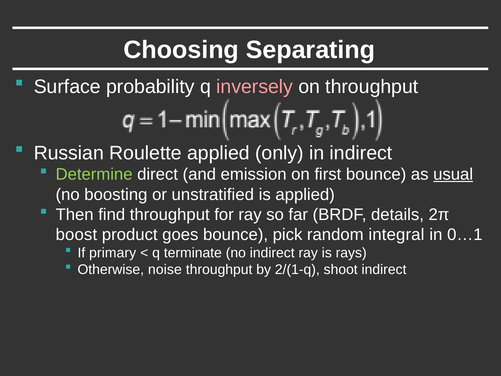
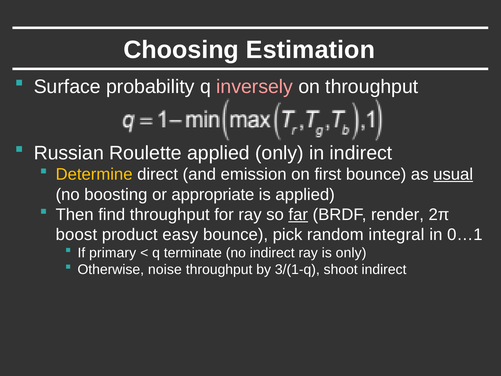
Separating: Separating -> Estimation (310, 50)
Determine colour: light green -> yellow (94, 174)
unstratified: unstratified -> appropriate (213, 194)
far underline: none -> present (298, 214)
details: details -> render (397, 214)
goes: goes -> easy (180, 234)
is rays: rays -> only (351, 253)
2/(1-q: 2/(1-q -> 3/(1-q (297, 269)
